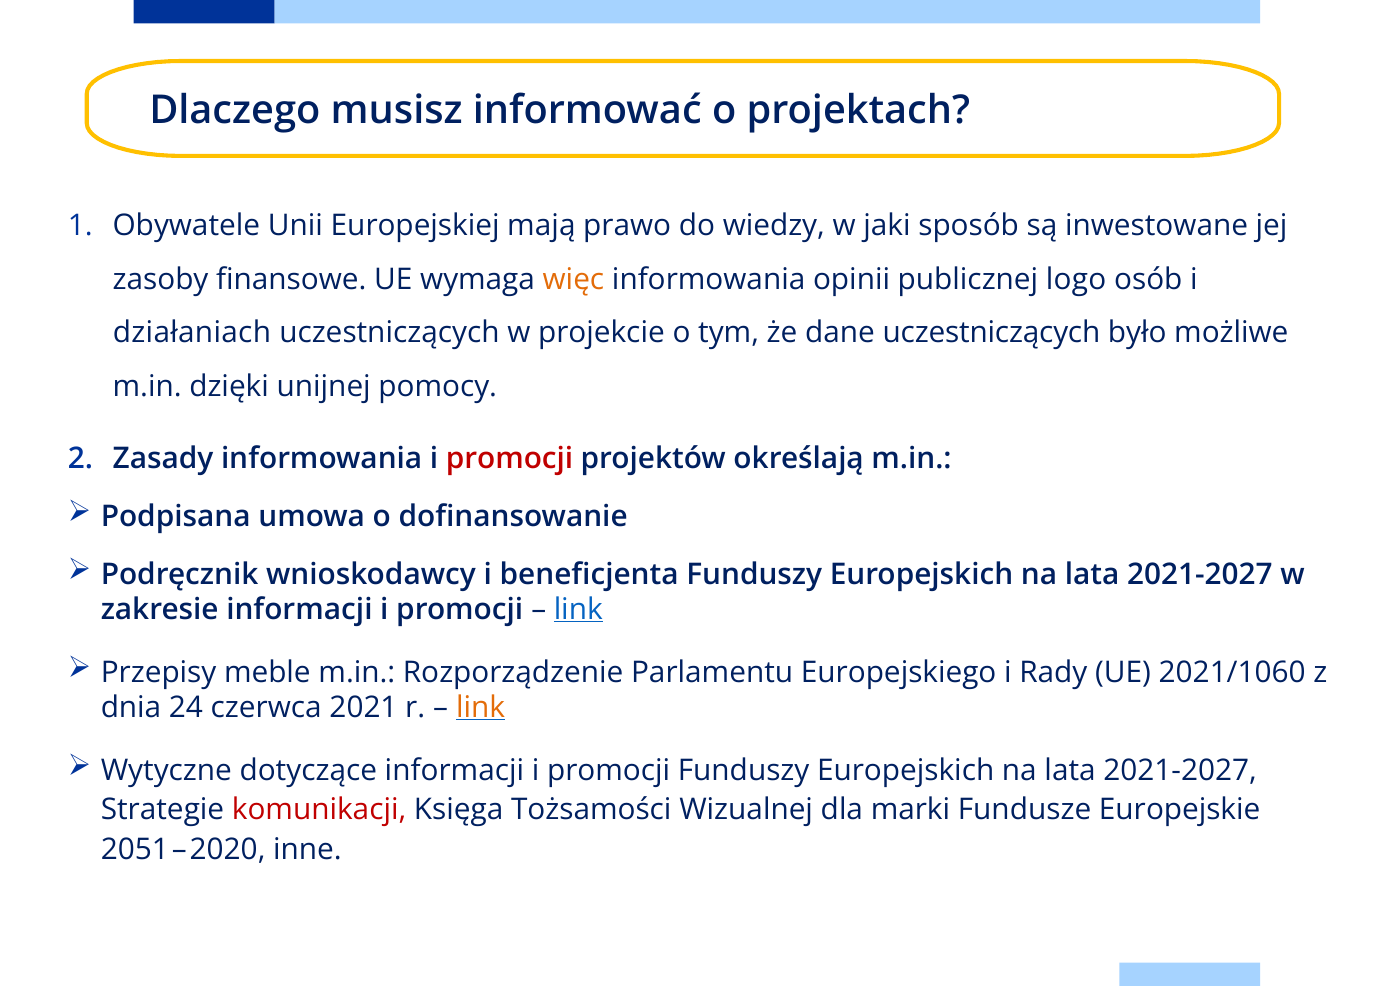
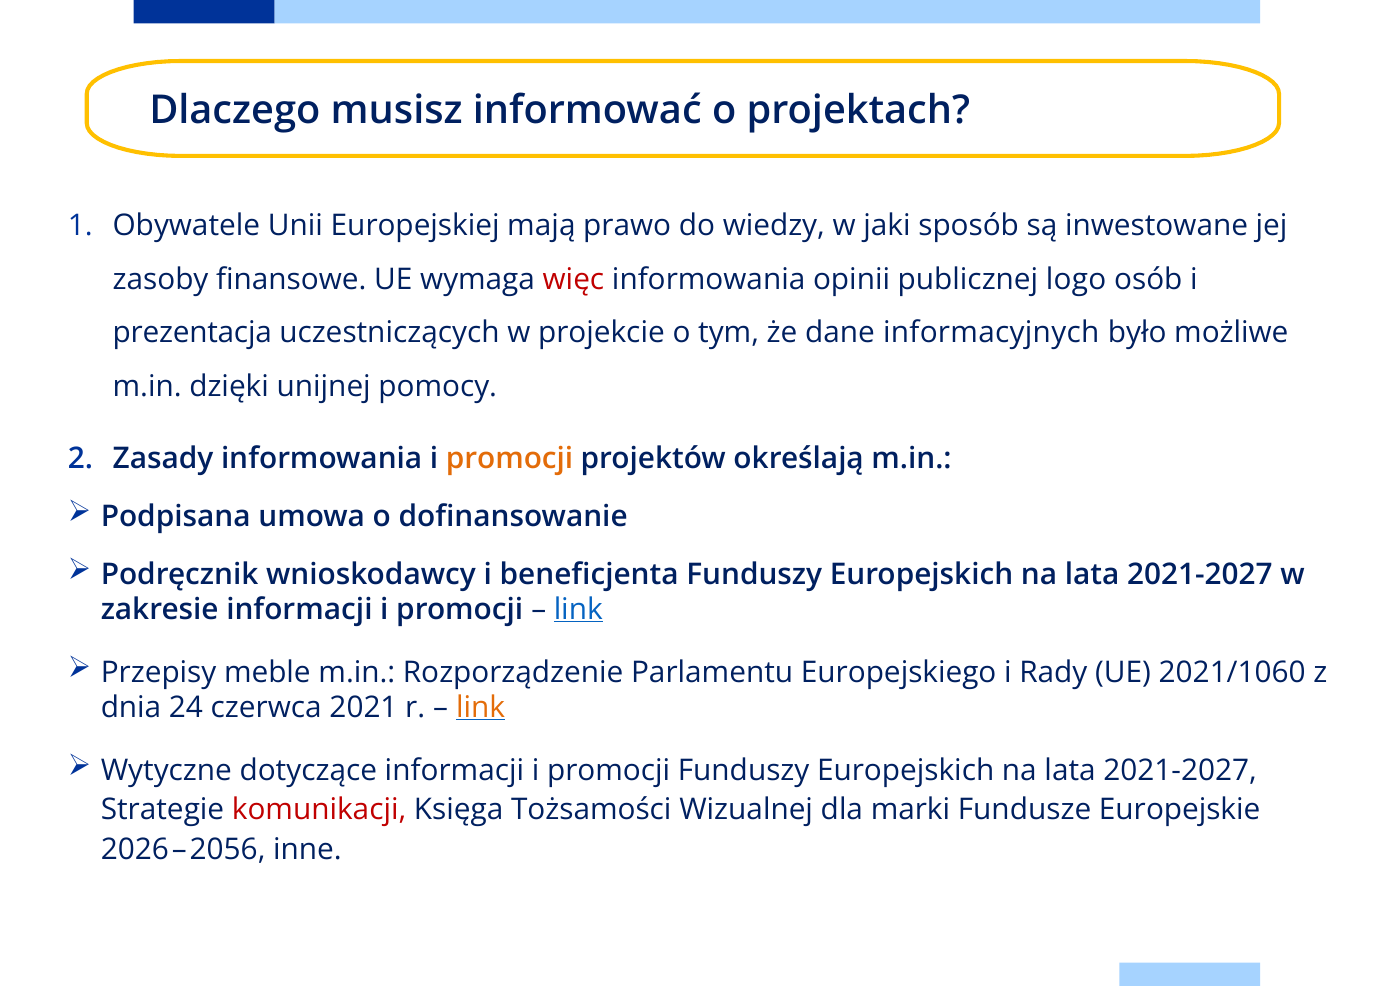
więc colour: orange -> red (573, 279)
działaniach: działaniach -> prezentacja (192, 333)
dane uczestniczących: uczestniczących -> informacyjnych (991, 333)
promocji colour: red -> orange (510, 458)
2051: 2051 -> 2026 (135, 850)
2020: 2020 -> 2056 (228, 850)
